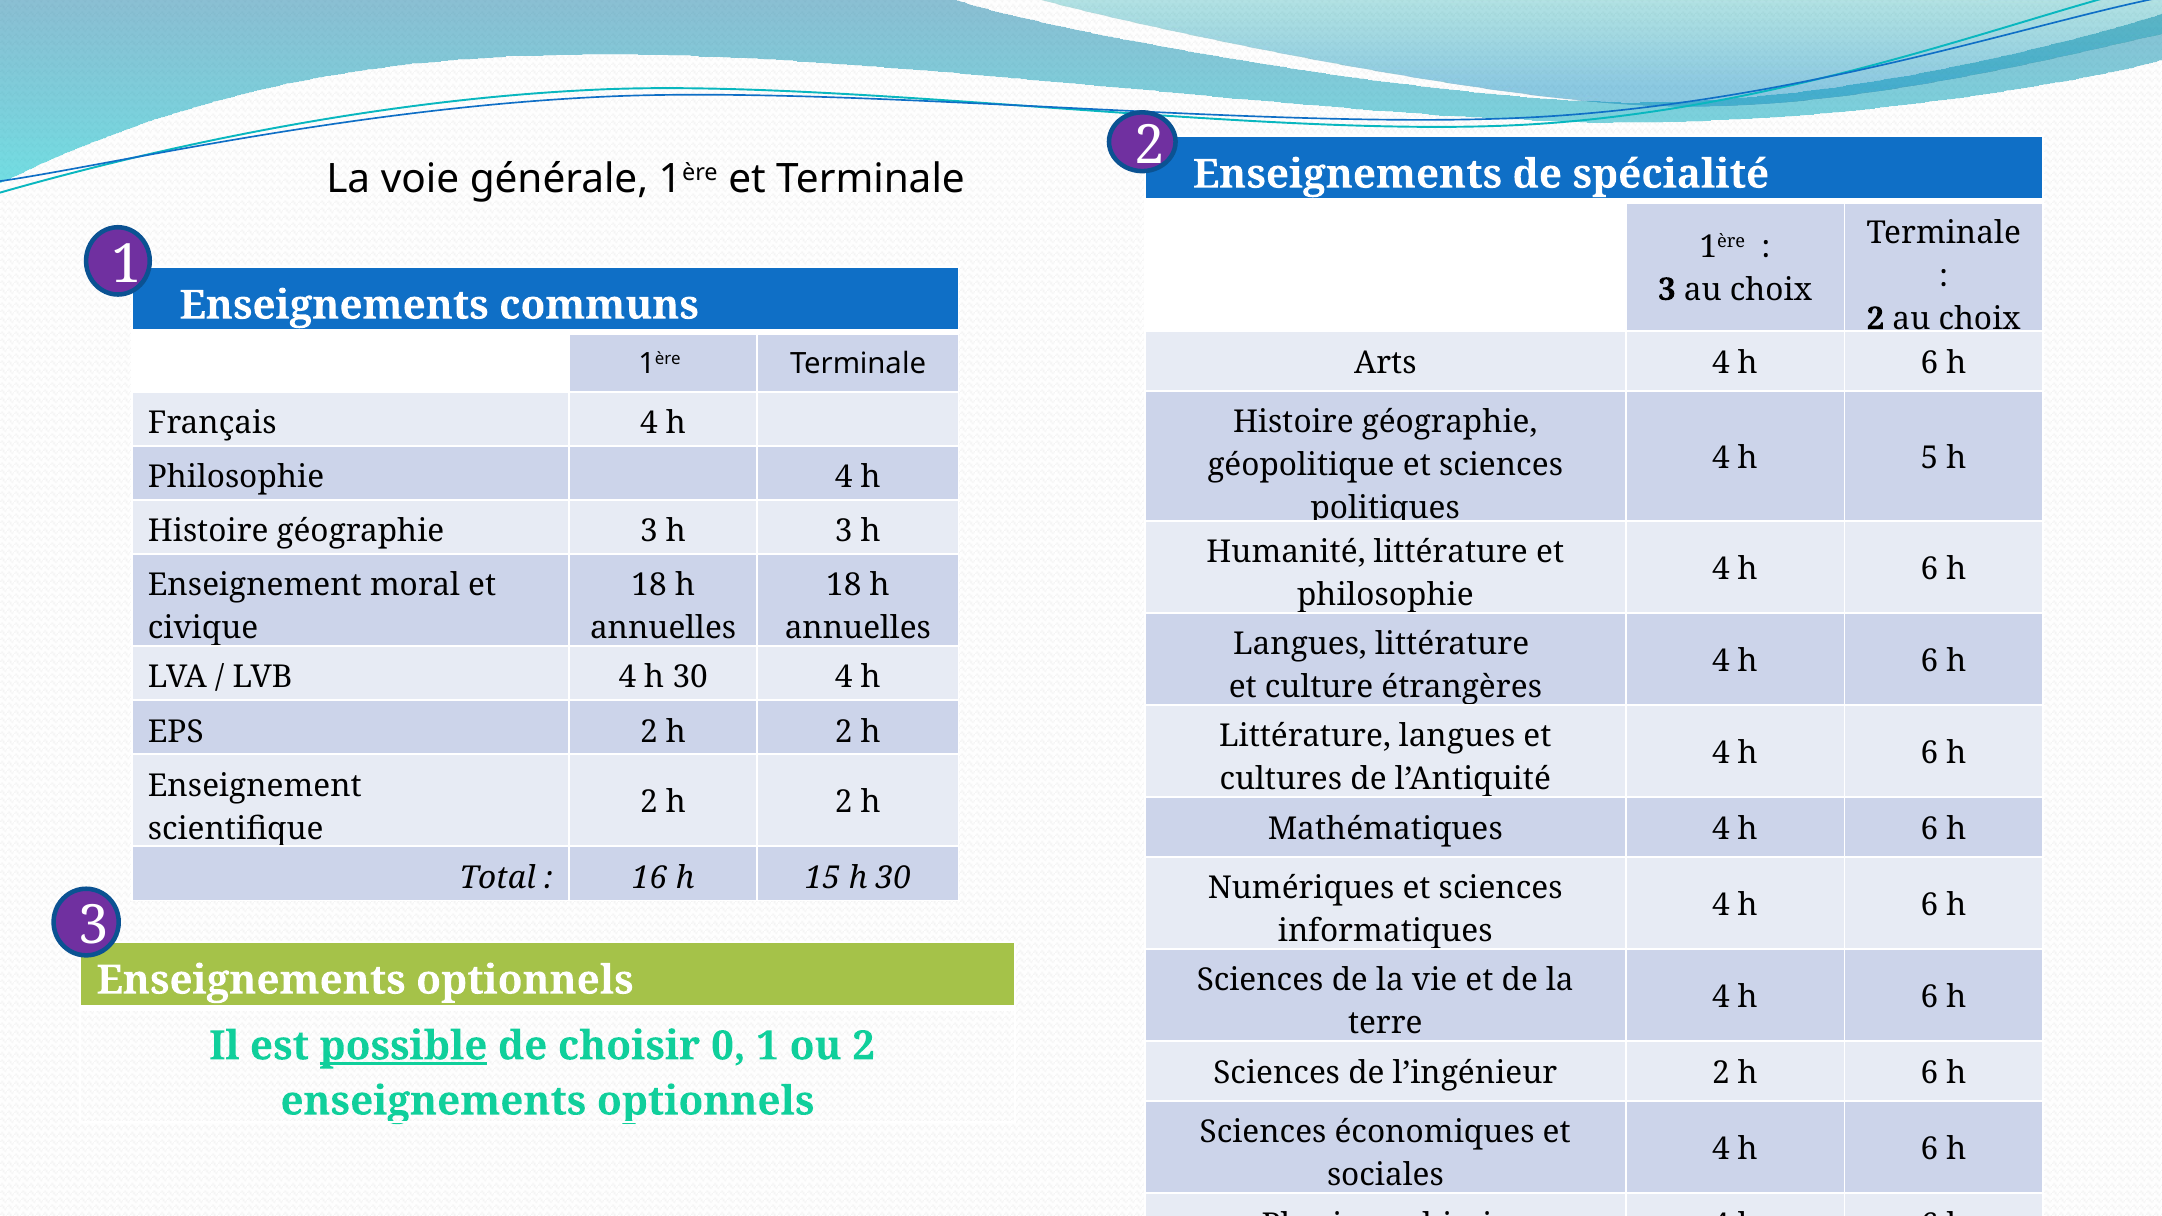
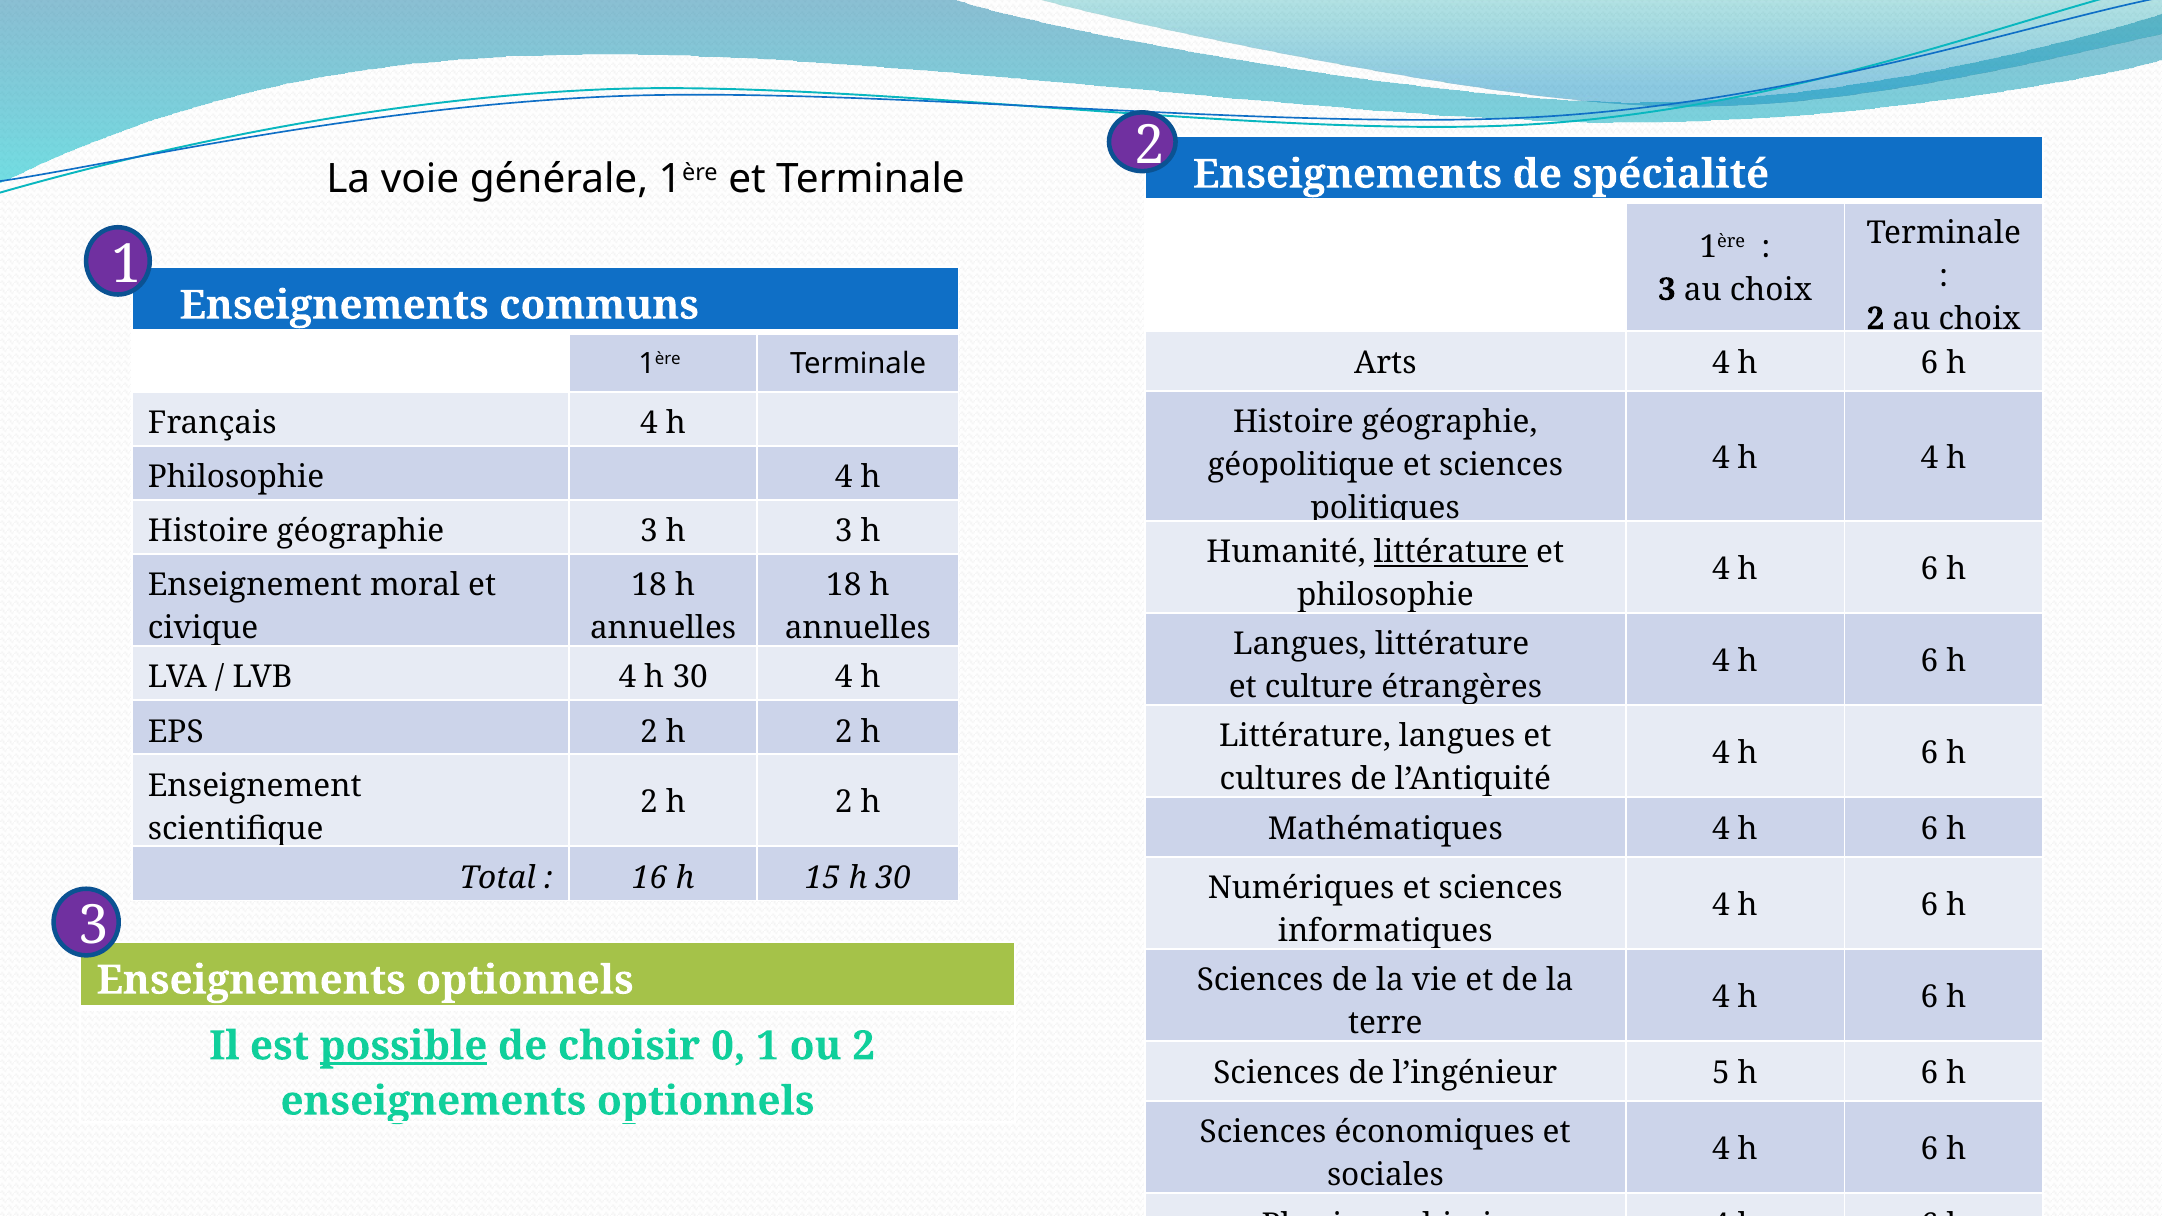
h 5: 5 -> 4 (1930, 458)
littérature underline: none -> present (1451, 552)
l’ingénieur 2: 2 -> 5 (1721, 1073)
